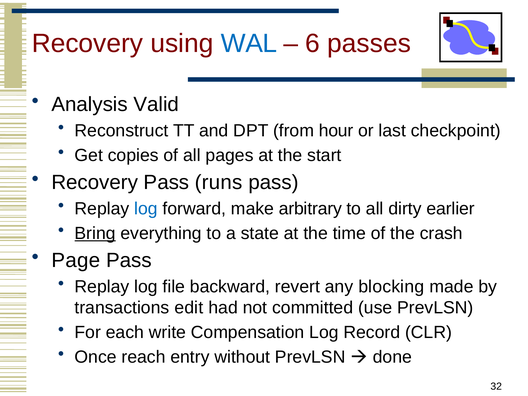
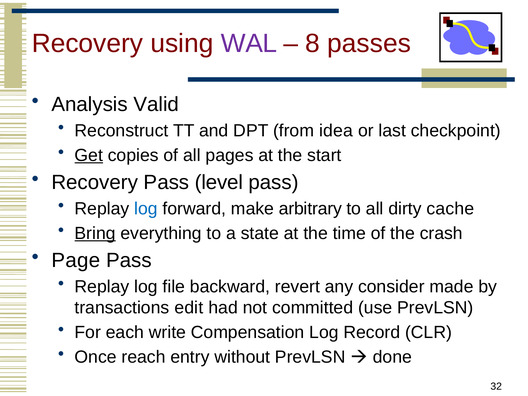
WAL colour: blue -> purple (249, 43)
6: 6 -> 8 (313, 43)
hour: hour -> idea (336, 131)
Get underline: none -> present (89, 155)
runs: runs -> level (219, 182)
earlier: earlier -> cache (450, 209)
blocking: blocking -> consider (391, 287)
